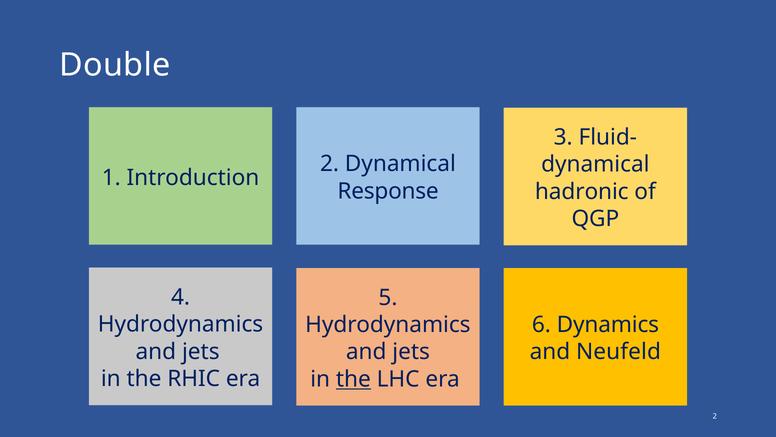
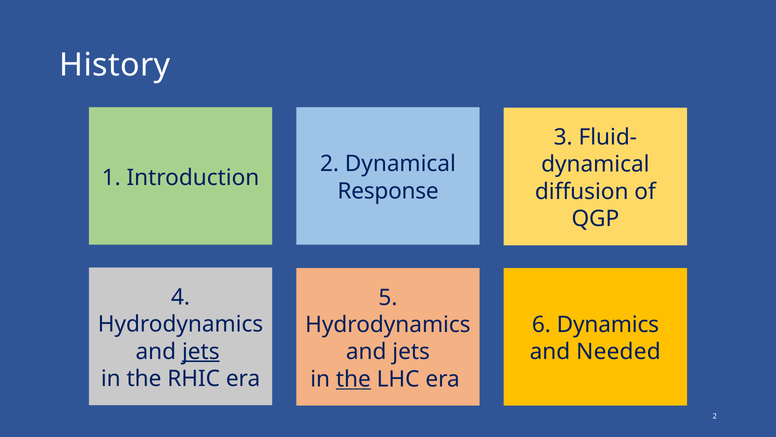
Double: Double -> History (115, 65)
hadronic: hadronic -> diffusion (582, 191)
jets underline: none -> present (201, 351)
Neufeld: Neufeld -> Needed (618, 352)
